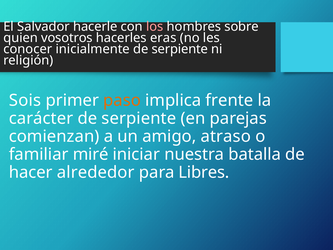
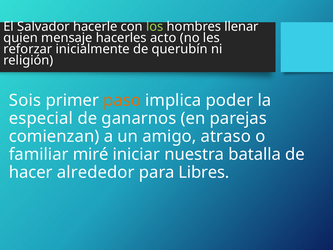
los colour: pink -> light green (155, 27)
sobre: sobre -> llenar (242, 27)
vosotros: vosotros -> mensaje (67, 38)
eras: eras -> acto (163, 38)
conocer: conocer -> reforzar (28, 49)
inicialmente de serpiente: serpiente -> querubín (180, 49)
frente: frente -> poder (229, 100)
carácter: carácter -> especial (41, 118)
serpiente: serpiente -> ganarnos (139, 118)
